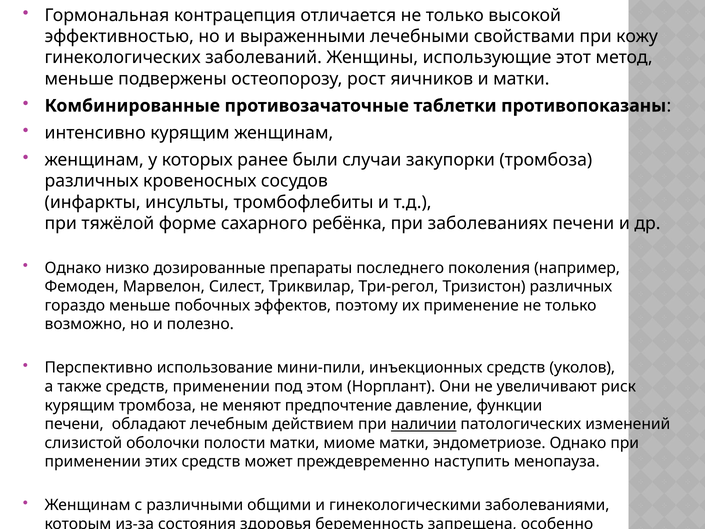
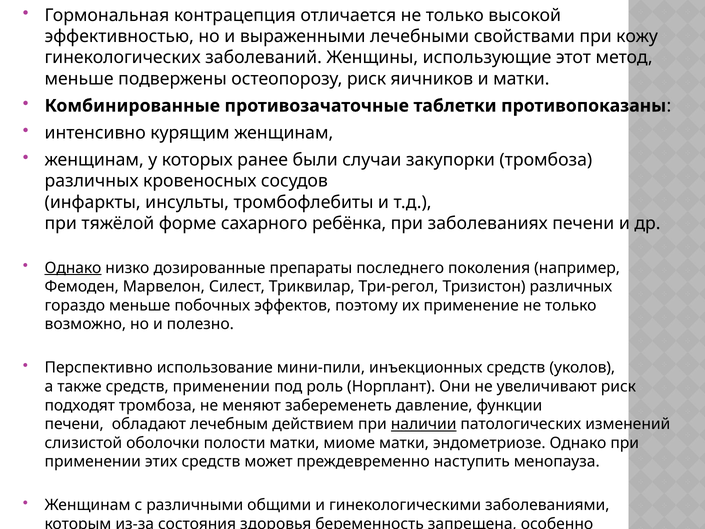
остеопорозу рост: рост -> риск (367, 79)
Однако underline: none -> present (73, 268)
этом: этом -> роль (325, 386)
курящим: курящим -> подходят (80, 405)
предпочтение: предпочтение -> забеременеть (338, 405)
